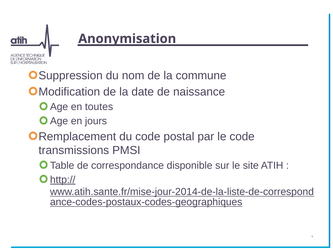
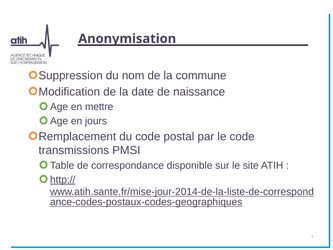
toutes: toutes -> mettre (99, 107)
